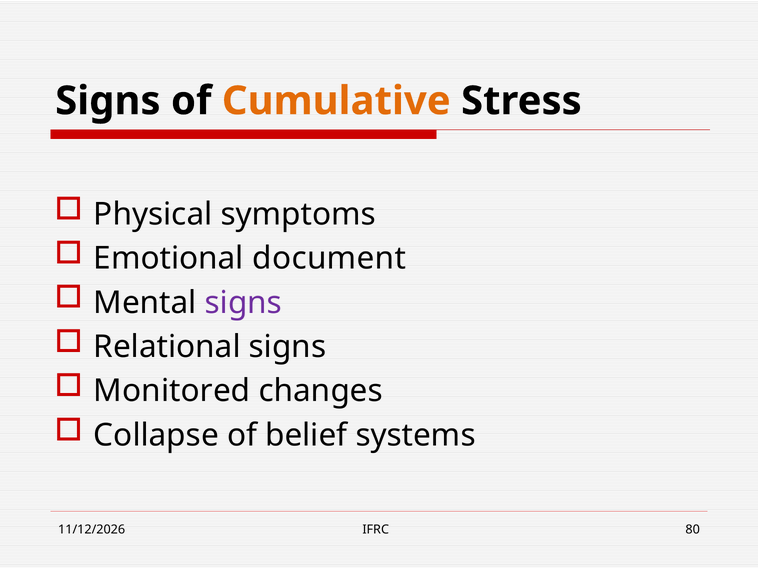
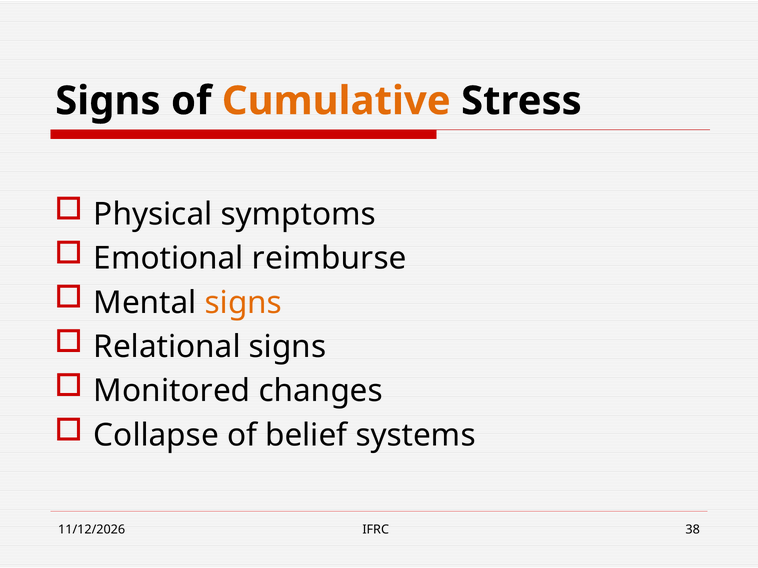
document: document -> reimburse (329, 259)
signs colour: purple -> orange (243, 303)
80: 80 -> 38 (693, 530)
